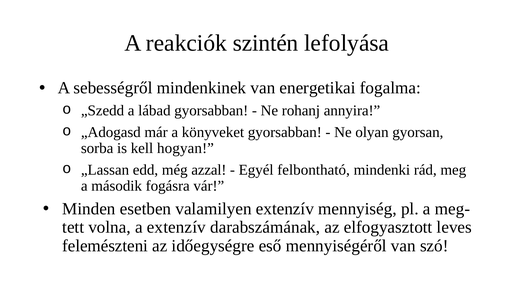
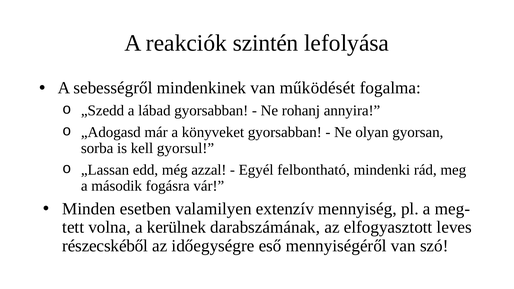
energetikai: energetikai -> működését (317, 88)
hogyan: hogyan -> gyorsul (186, 148)
a extenzív: extenzív -> kerülnek (176, 227)
felemészteni: felemészteni -> részecskéből (105, 246)
